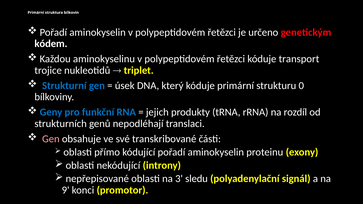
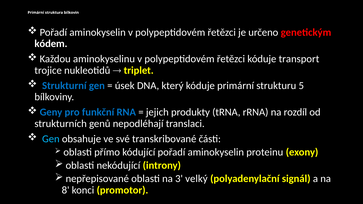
0: 0 -> 5 (301, 86)
Gen colour: pink -> light blue (51, 139)
sledu: sledu -> velký (196, 179)
9: 9 -> 8 (66, 190)
